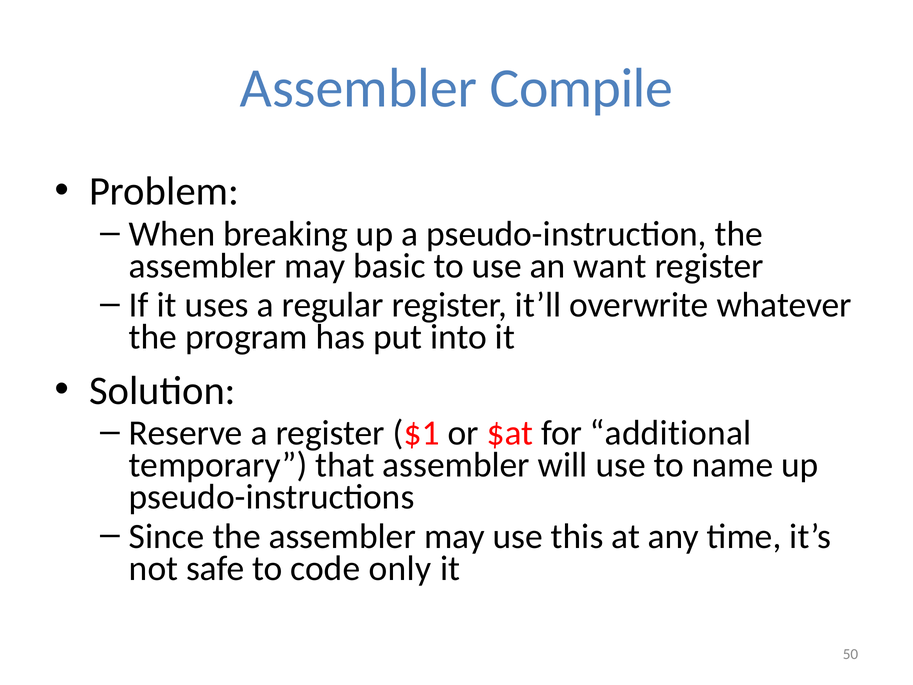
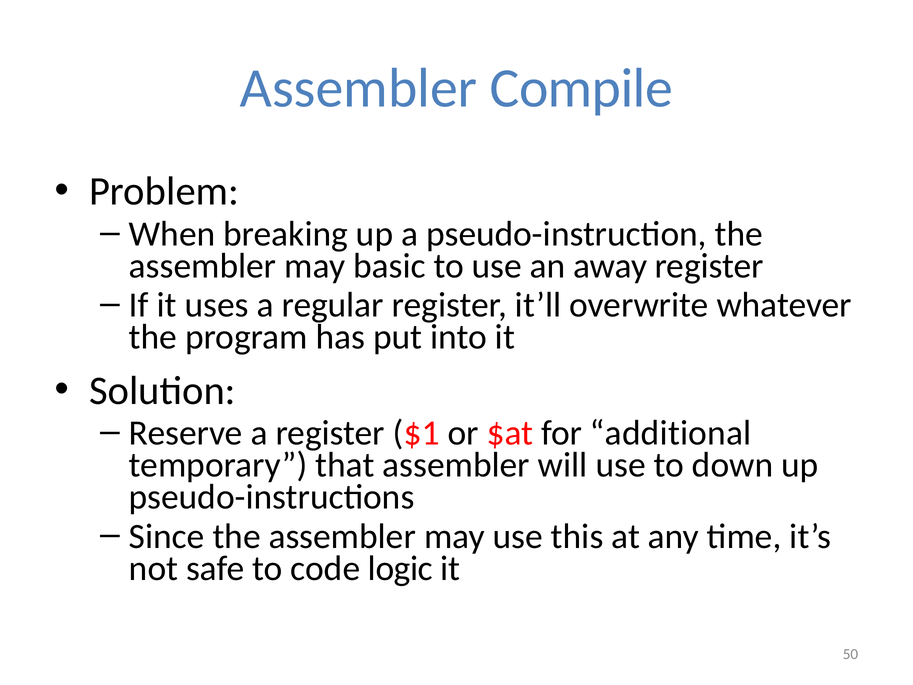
want: want -> away (610, 266)
name: name -> down (733, 465)
only: only -> logic (400, 568)
